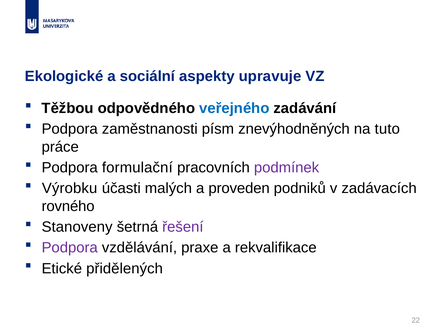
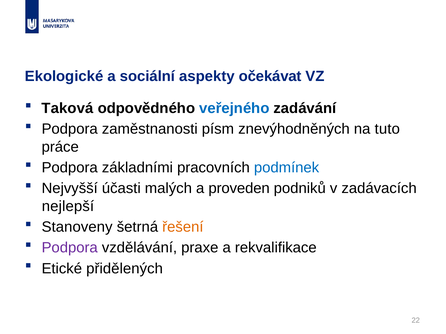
upravuje: upravuje -> očekávat (270, 76)
Těžbou: Těžbou -> Taková (68, 108)
formulační: formulační -> základními (137, 168)
podmínek colour: purple -> blue (287, 168)
Výrobku: Výrobku -> Nejvyšší (70, 189)
rovného: rovného -> nejlepší (68, 206)
řešení colour: purple -> orange (183, 227)
